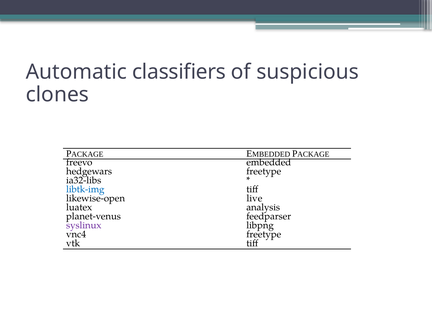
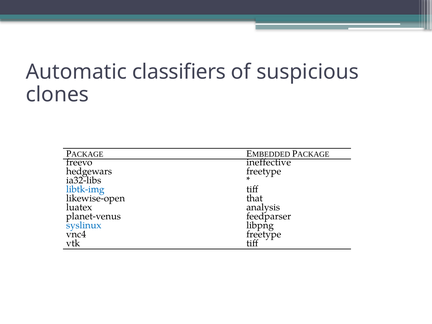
embedded: embedded -> ineffective (269, 162)
live: live -> that (255, 198)
syslinux colour: purple -> blue (84, 225)
